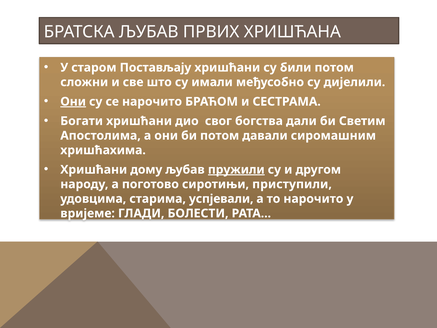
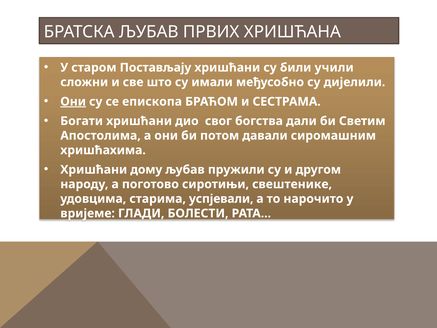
били потом: потом -> учили (334, 68)
се нарочито: нарочито -> епископа (152, 102)
пружили underline: present -> none (236, 170)
приступили: приступили -> свештенике (292, 184)
